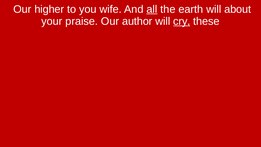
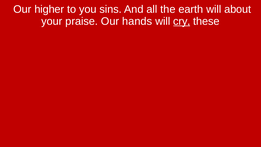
wife: wife -> sins (111, 9)
all underline: present -> none (152, 9)
author: author -> hands (137, 21)
